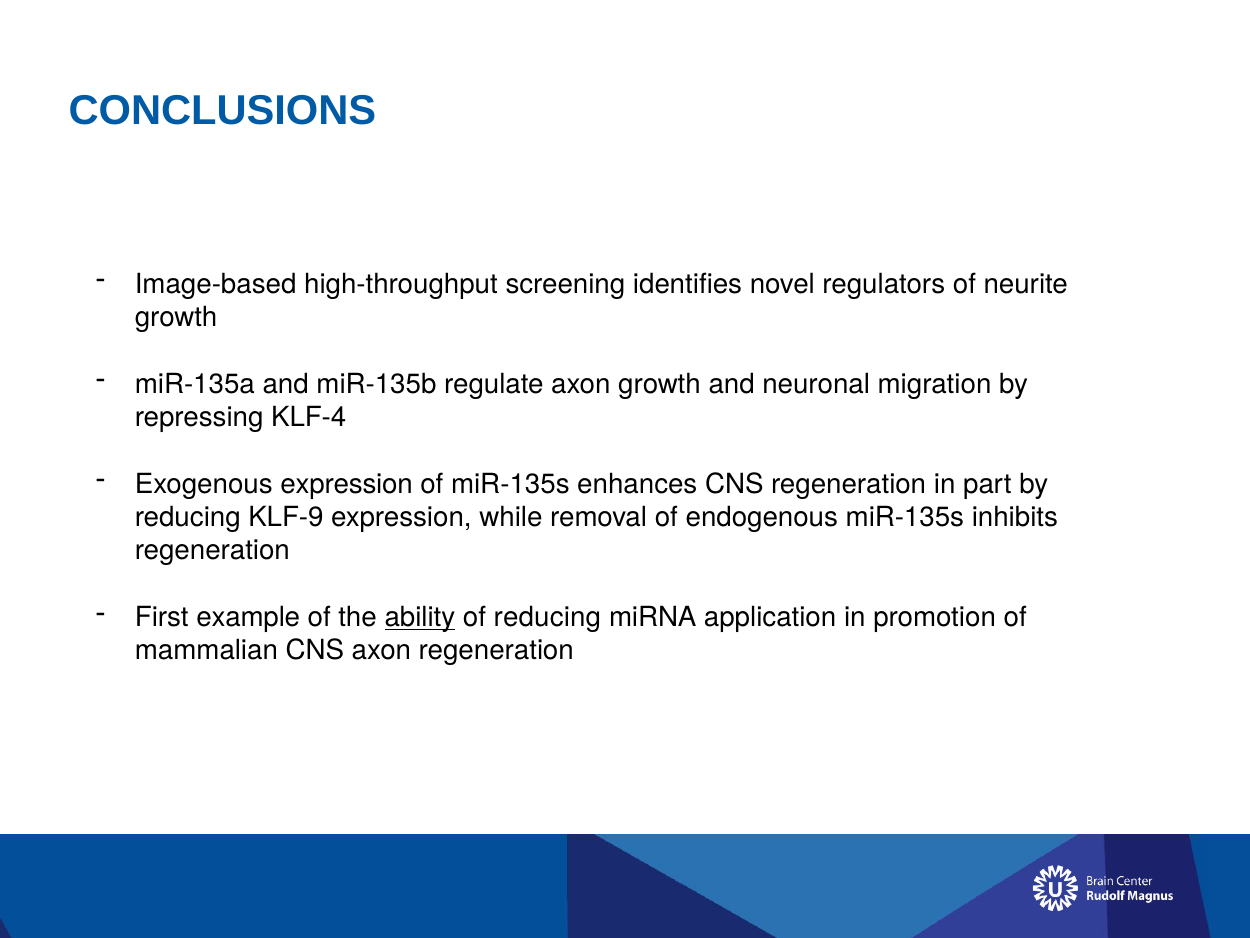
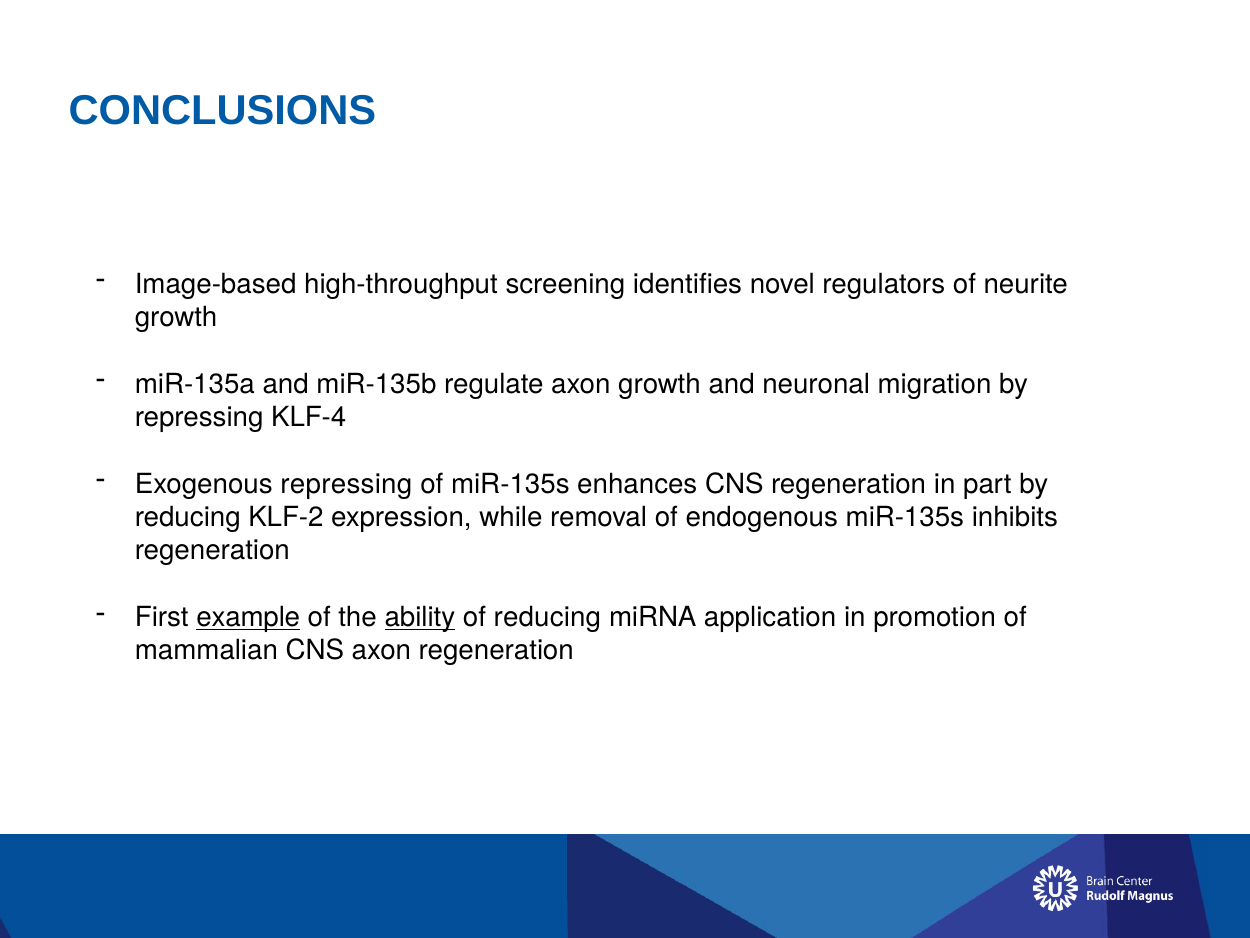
Exogenous expression: expression -> repressing (346, 484)
KLF-9: KLF-9 -> KLF-2 (286, 517)
example underline: none -> present (248, 617)
